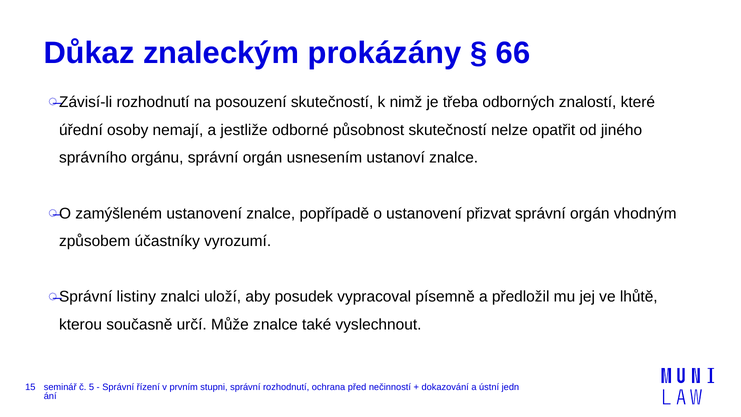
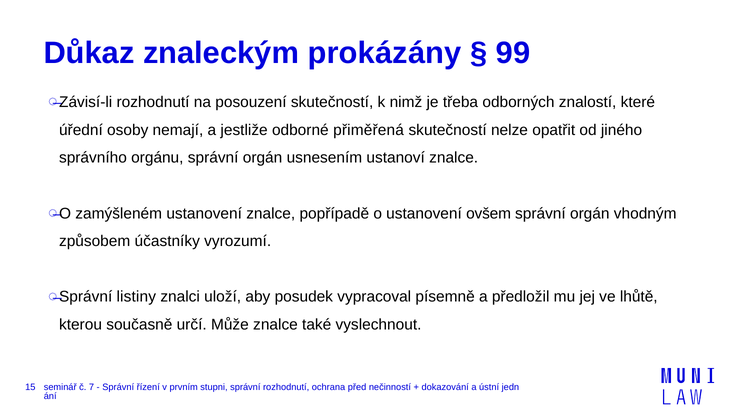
66: 66 -> 99 (513, 53)
působnost: působnost -> přiměřená (369, 130)
přizvat: přizvat -> ovšem (489, 213)
5: 5 -> 7 (92, 387)
